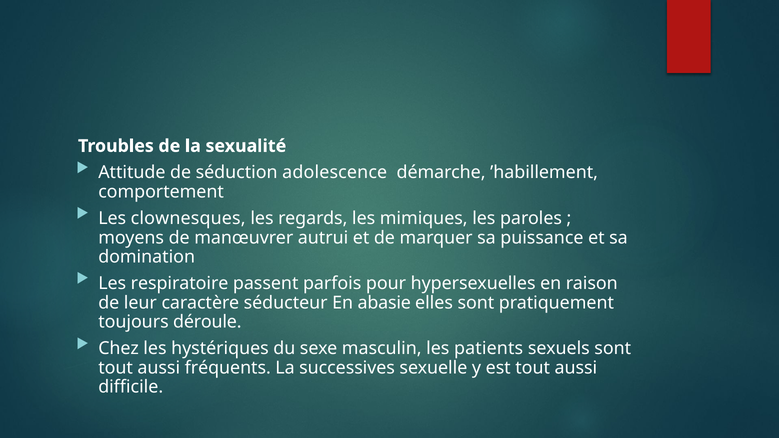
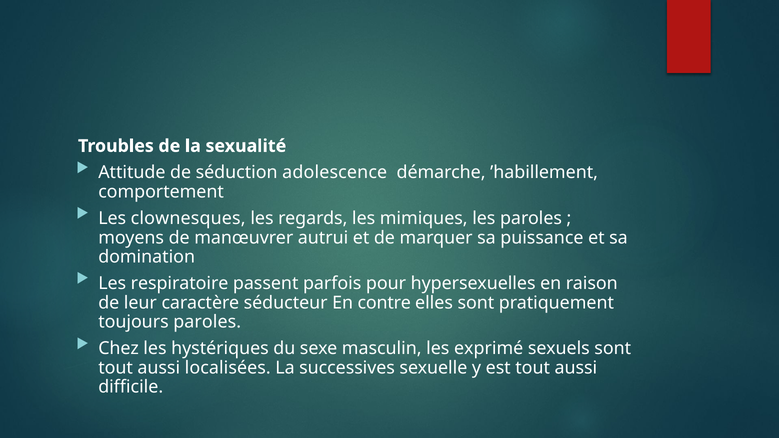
abasie: abasie -> contre (384, 303)
toujours déroule: déroule -> paroles (207, 322)
patients: patients -> exprimé (489, 349)
fréquents: fréquents -> localisées (228, 368)
